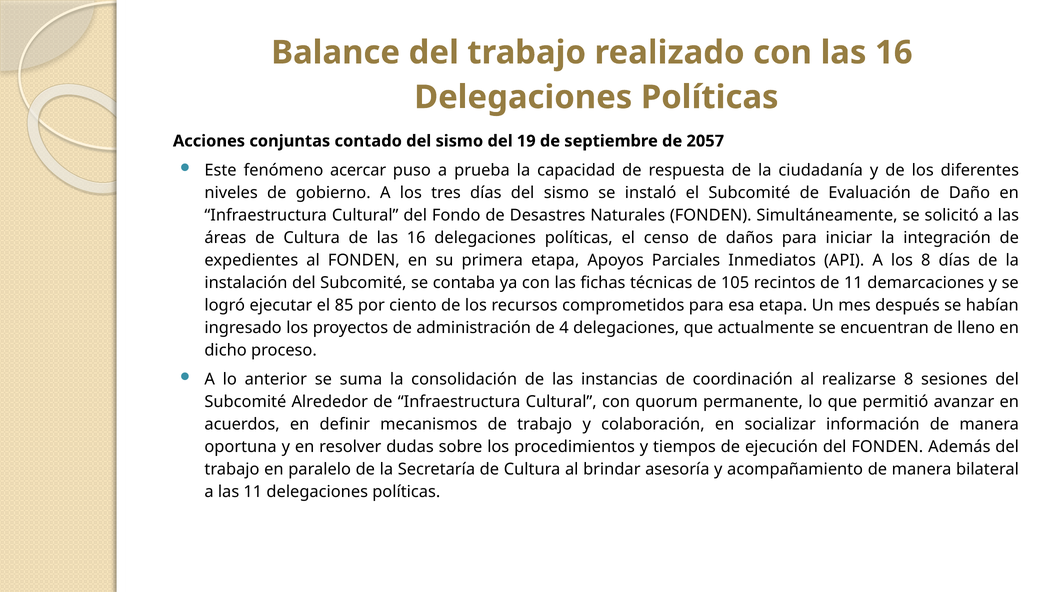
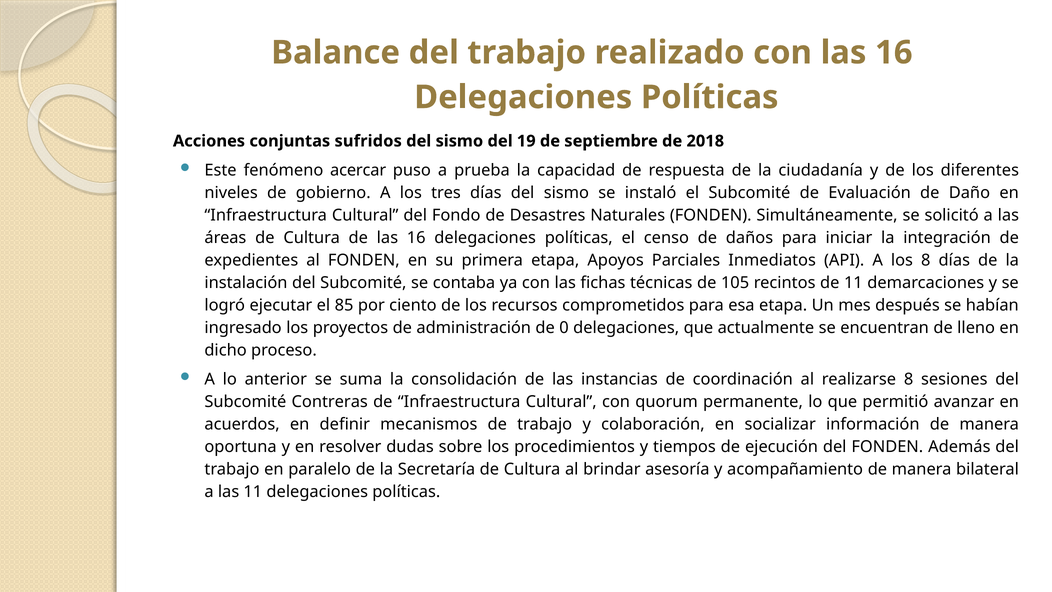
contado: contado -> sufridos (368, 141)
2057: 2057 -> 2018 (705, 141)
4: 4 -> 0 (564, 328)
Alrededor: Alrededor -> Contreras (330, 402)
